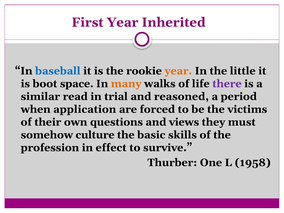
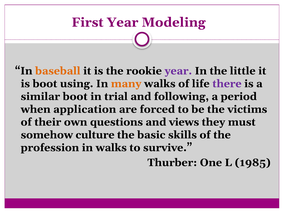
Inherited: Inherited -> Modeling (174, 22)
baseball colour: blue -> orange (58, 71)
year colour: orange -> purple (178, 71)
space: space -> using (77, 84)
similar read: read -> boot (75, 96)
reasoned: reasoned -> following (181, 96)
in effect: effect -> walks (111, 148)
1958: 1958 -> 1985 (253, 163)
